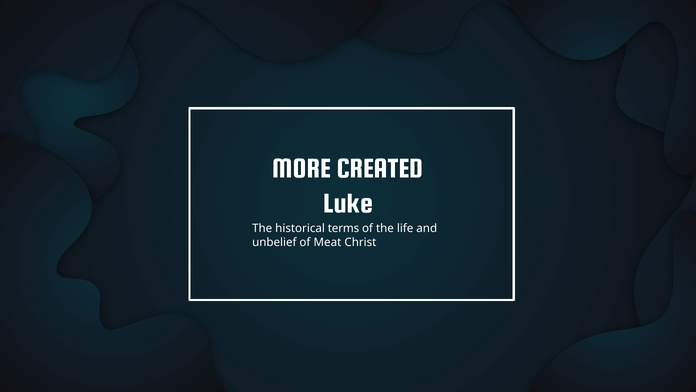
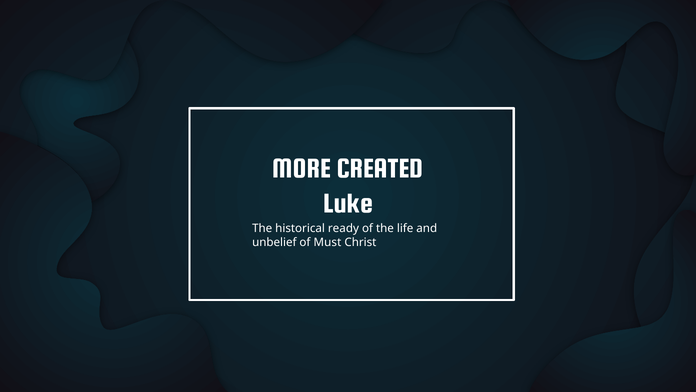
terms: terms -> ready (343, 228)
Meat: Meat -> Must (327, 242)
